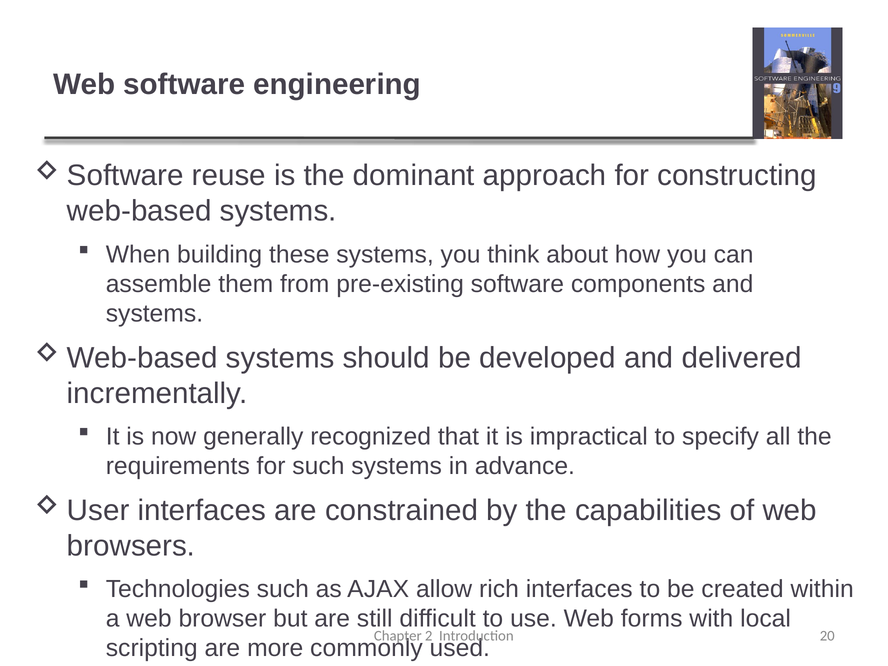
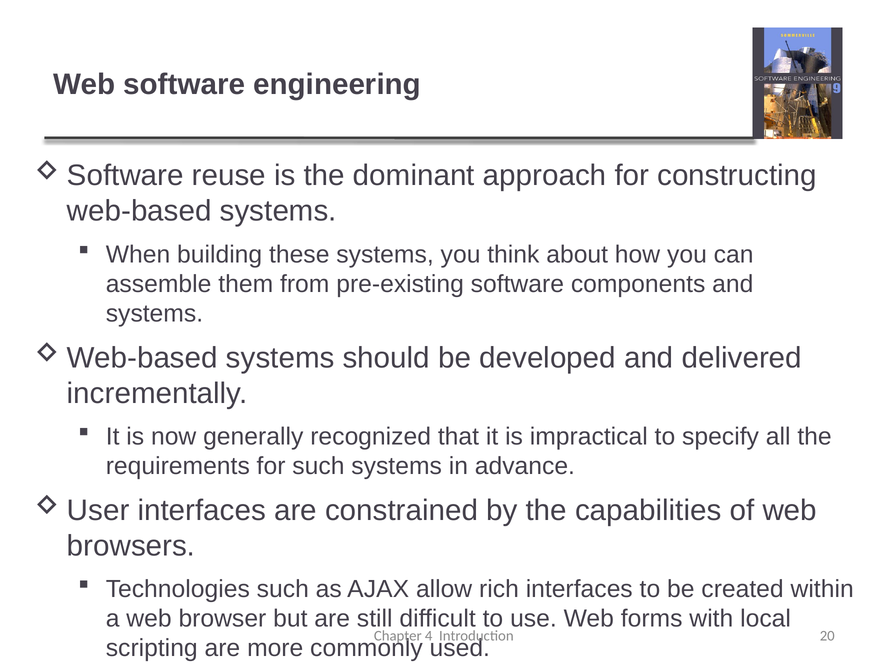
2: 2 -> 4 (429, 636)
